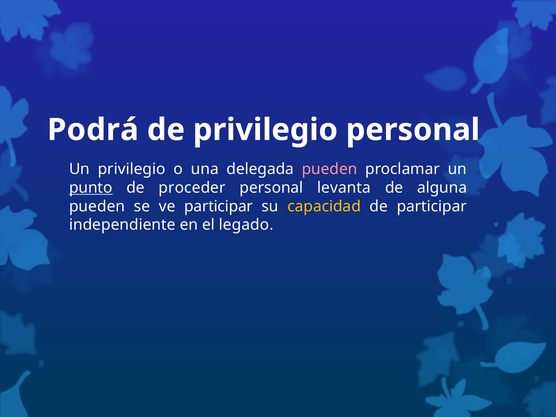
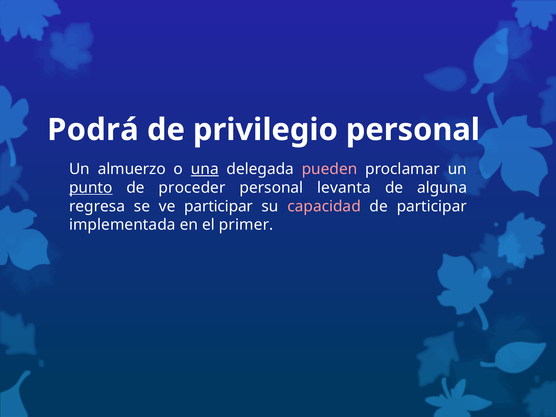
Un privilegio: privilegio -> almuerzo (132, 169)
una underline: none -> present (205, 169)
pueden: pueden -> regresa (97, 206)
capacidad colour: yellow -> pink (324, 206)
independiente: independiente -> implementada (122, 225)
legado: legado -> primer (246, 225)
